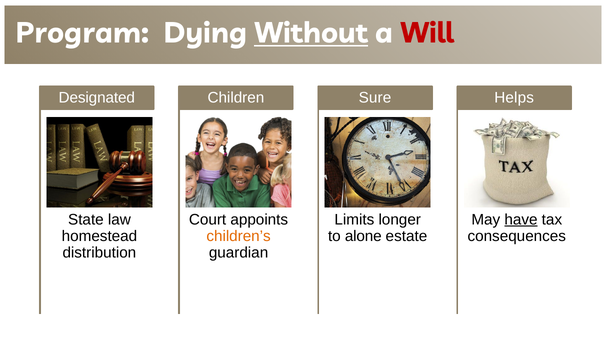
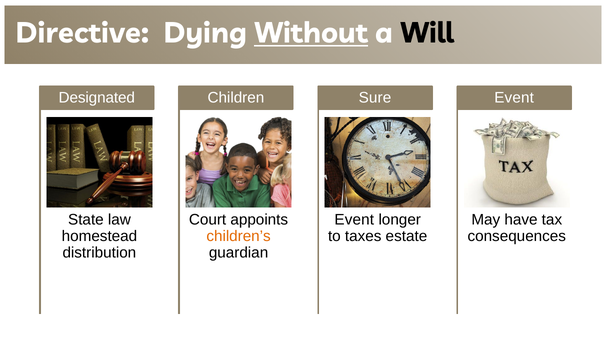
Program: Program -> Directive (83, 33)
Will colour: red -> black (427, 33)
Helps: Helps -> Event (514, 98)
Limits: Limits -> Event (354, 219)
have underline: present -> none (521, 219)
alone: alone -> taxes (363, 236)
